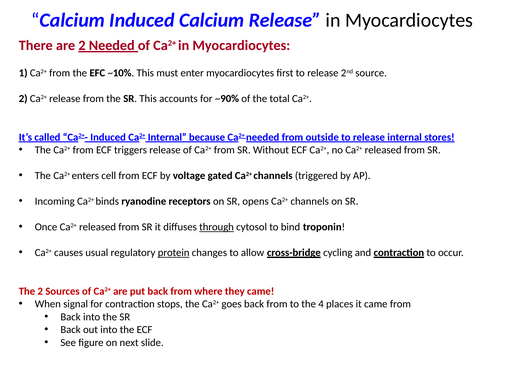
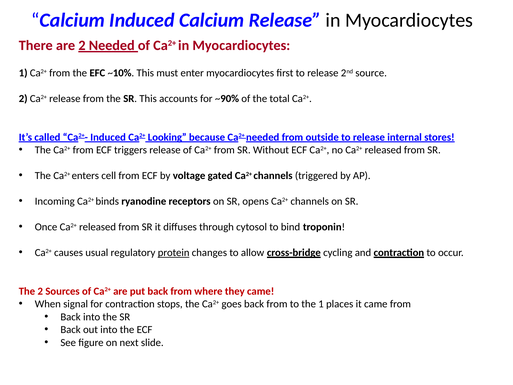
Ca2+ Internal: Internal -> Looking (167, 137)
through underline: present -> none (217, 227)
the 4: 4 -> 1 (321, 304)
